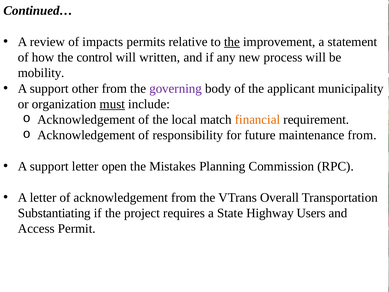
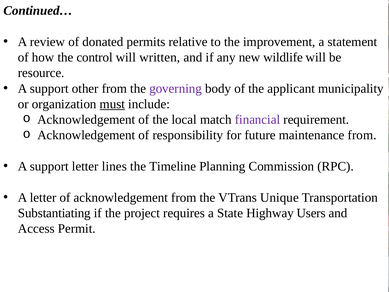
impacts: impacts -> donated (103, 42)
the underline: present -> none (232, 42)
process: process -> wildlife (283, 57)
mobility: mobility -> resource (41, 73)
financial colour: orange -> purple (258, 120)
open: open -> lines (114, 166)
Mistakes: Mistakes -> Timeline (173, 166)
Overall: Overall -> Unique (279, 197)
